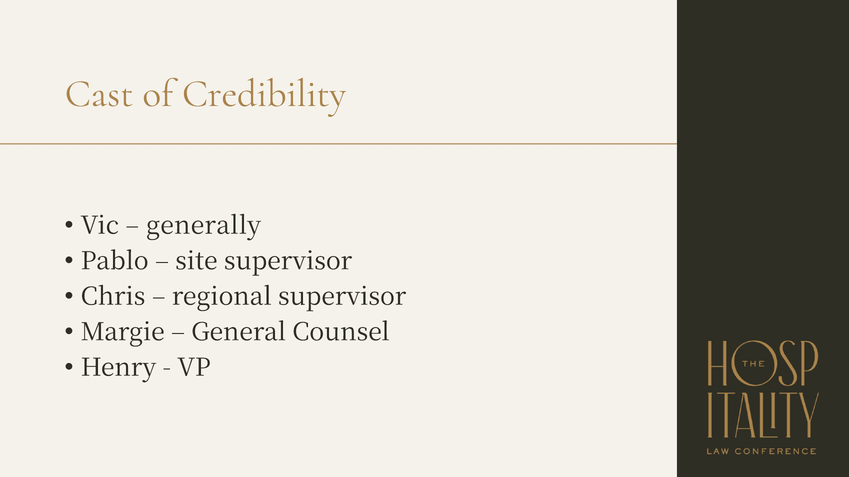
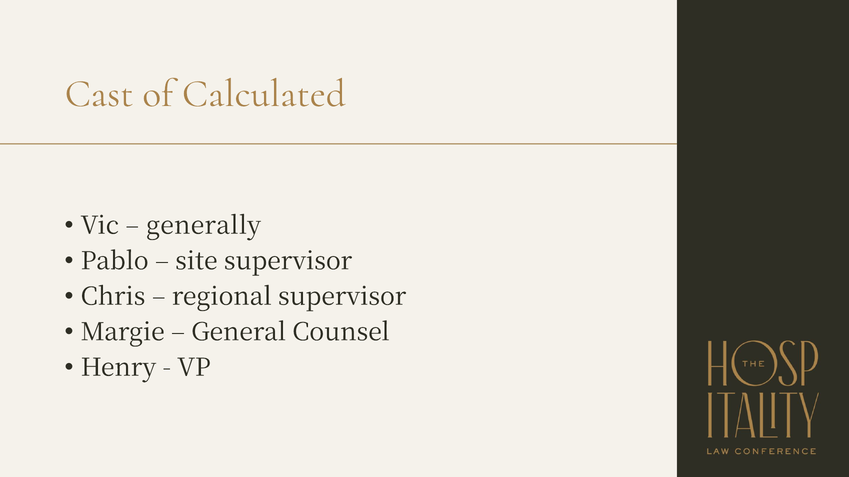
Credibility: Credibility -> Calculated (264, 93)
